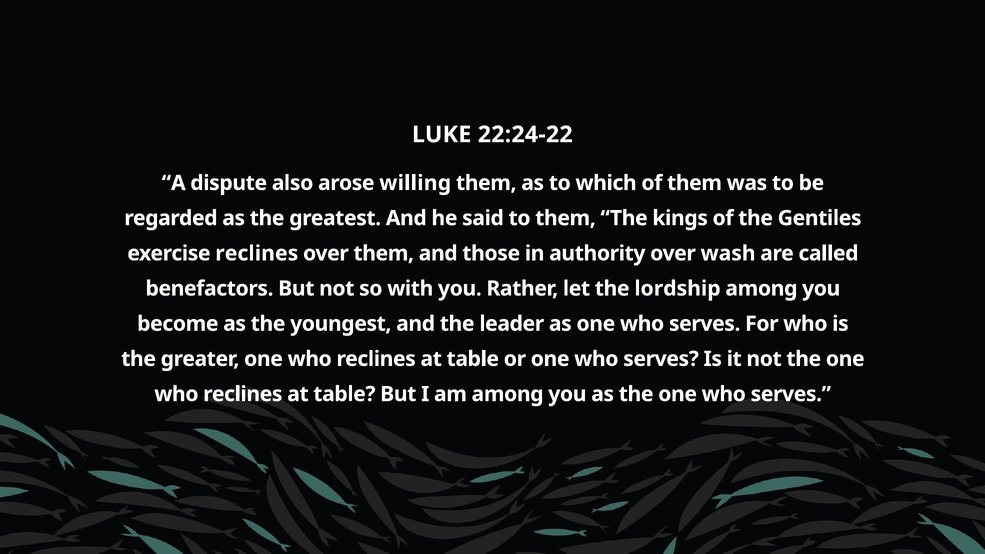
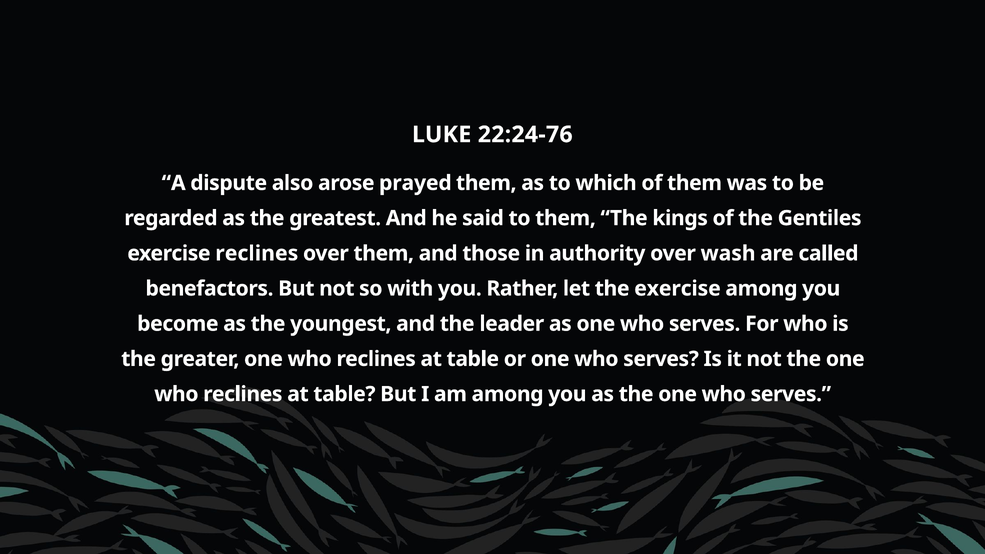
22:24-22: 22:24-22 -> 22:24-76 (525, 135)
willing: willing -> prayed (415, 183)
the lordship: lordship -> exercise (677, 289)
